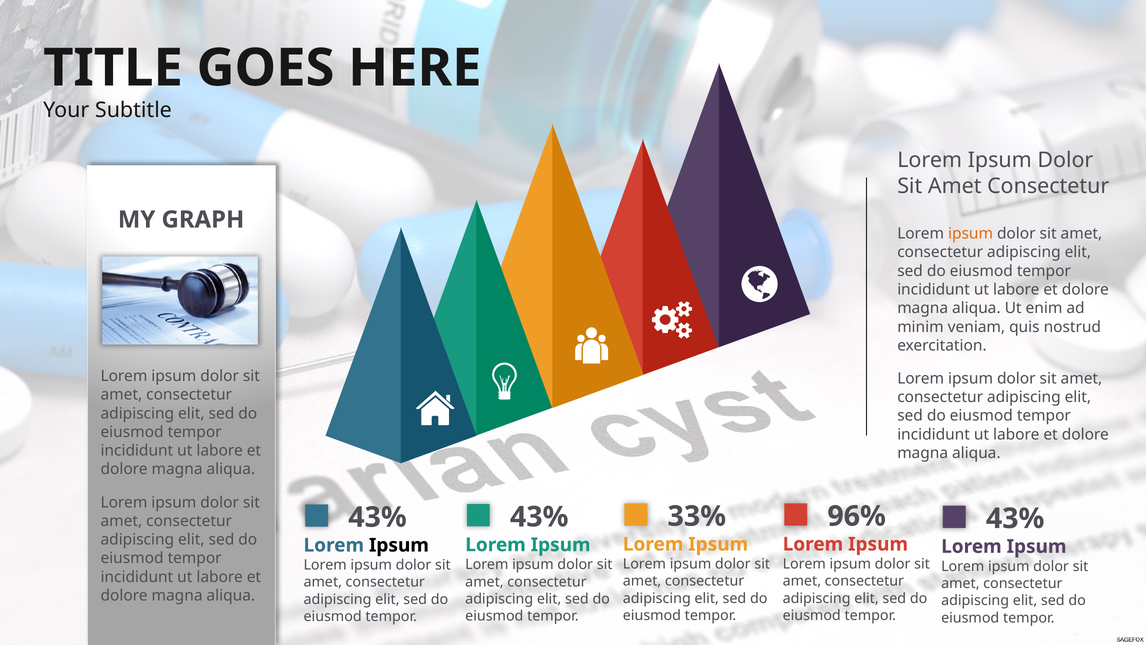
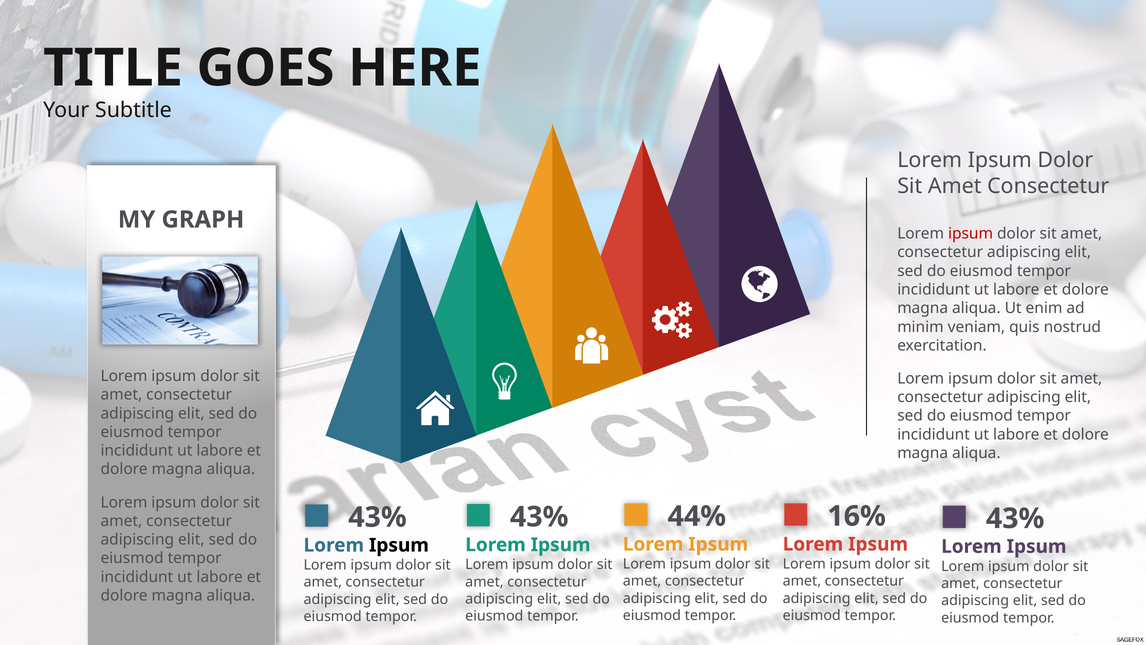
ipsum colour: orange -> red (971, 233)
96%: 96% -> 16% (857, 516)
33%: 33% -> 44% (697, 516)
